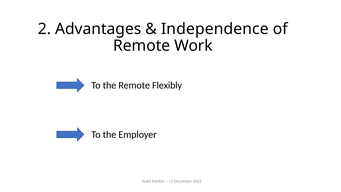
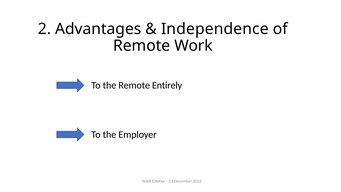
Flexibly: Flexibly -> Entirely (167, 85)
